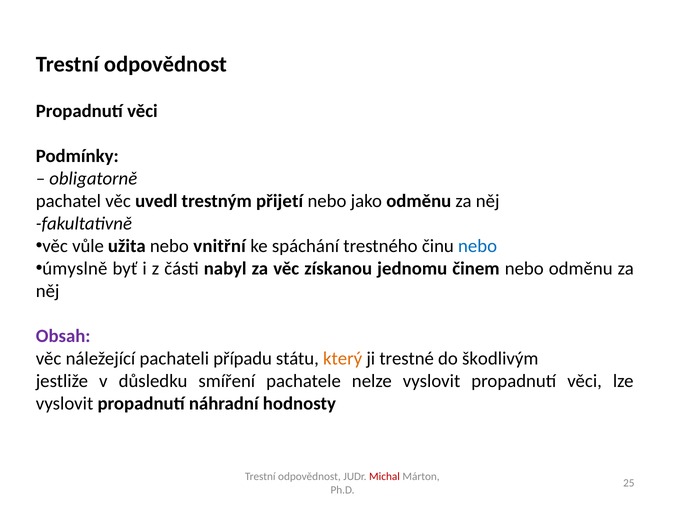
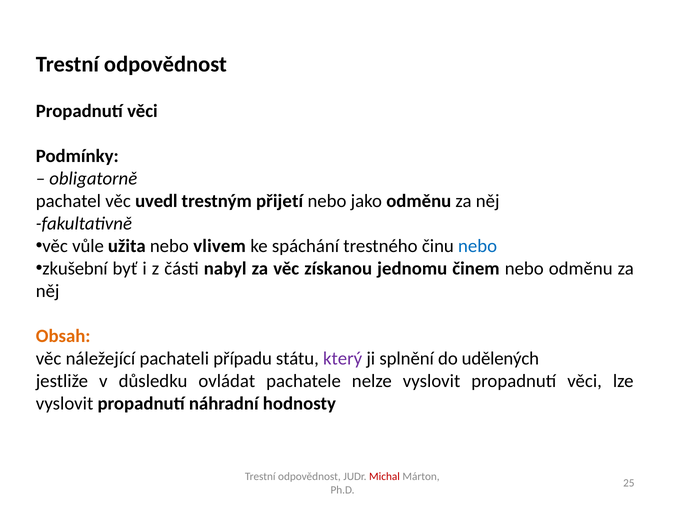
vnitřní: vnitřní -> vlivem (220, 246)
úmyslně: úmyslně -> zkušební (75, 269)
Obsah colour: purple -> orange (63, 336)
který colour: orange -> purple (343, 359)
trestné: trestné -> splnění (407, 359)
škodlivým: škodlivým -> udělených (500, 359)
smíření: smíření -> ovládat (227, 381)
